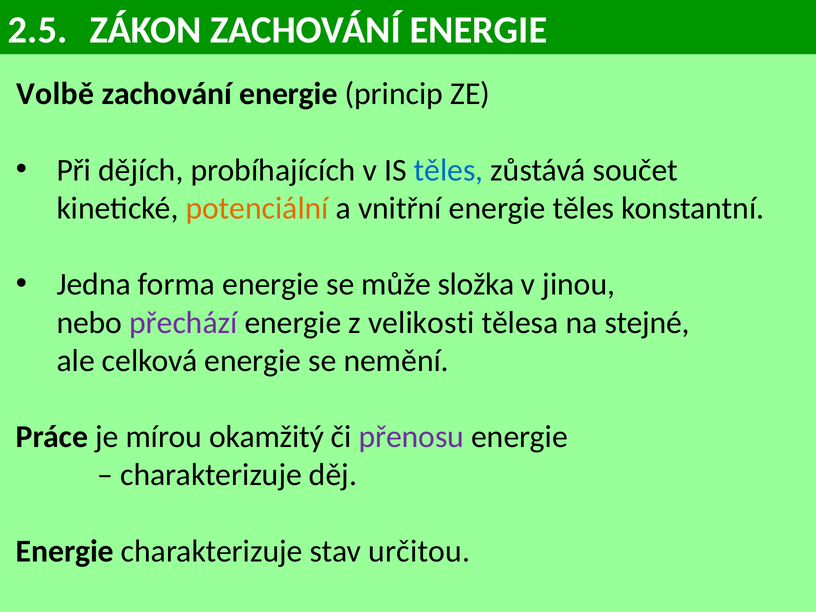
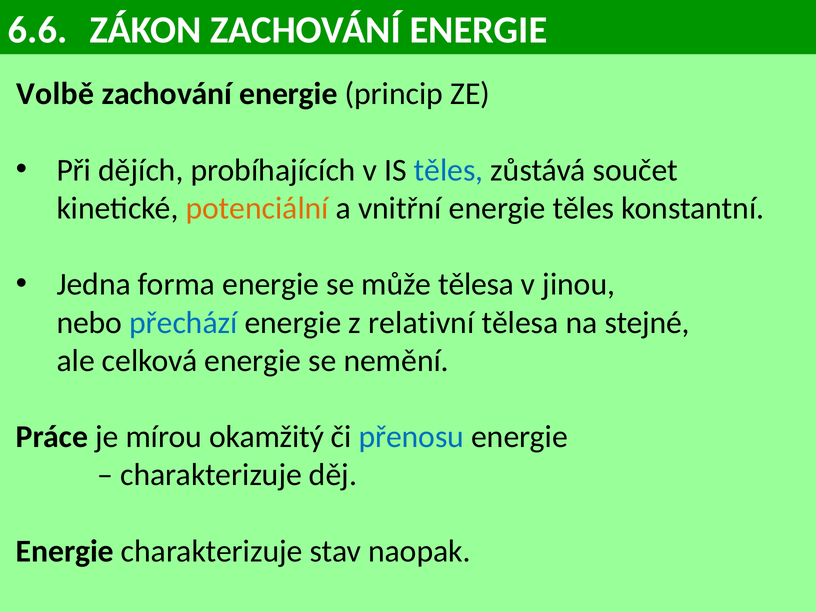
2.5: 2.5 -> 6.6 (38, 30)
může složka: složka -> tělesa (476, 284)
přechází colour: purple -> blue (183, 323)
velikosti: velikosti -> relativní (421, 323)
přenosu colour: purple -> blue (411, 437)
určitou: určitou -> naopak (419, 551)
